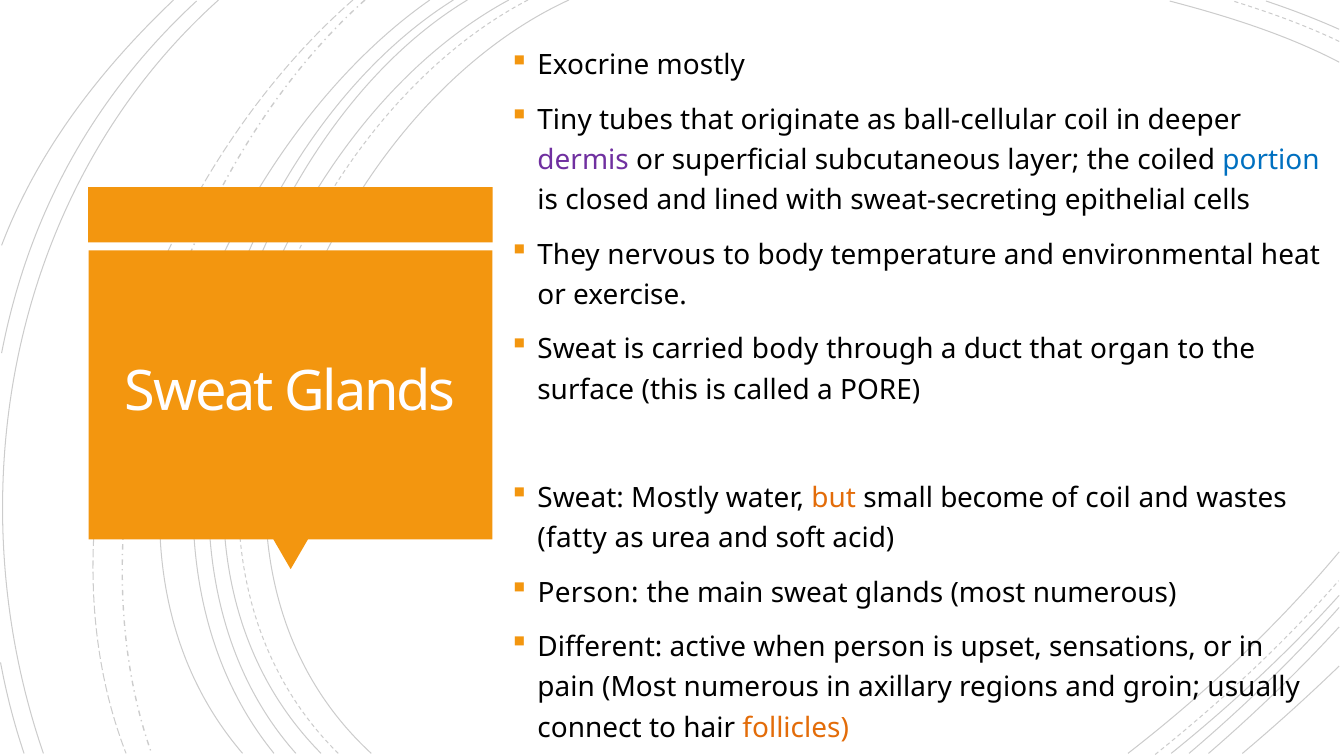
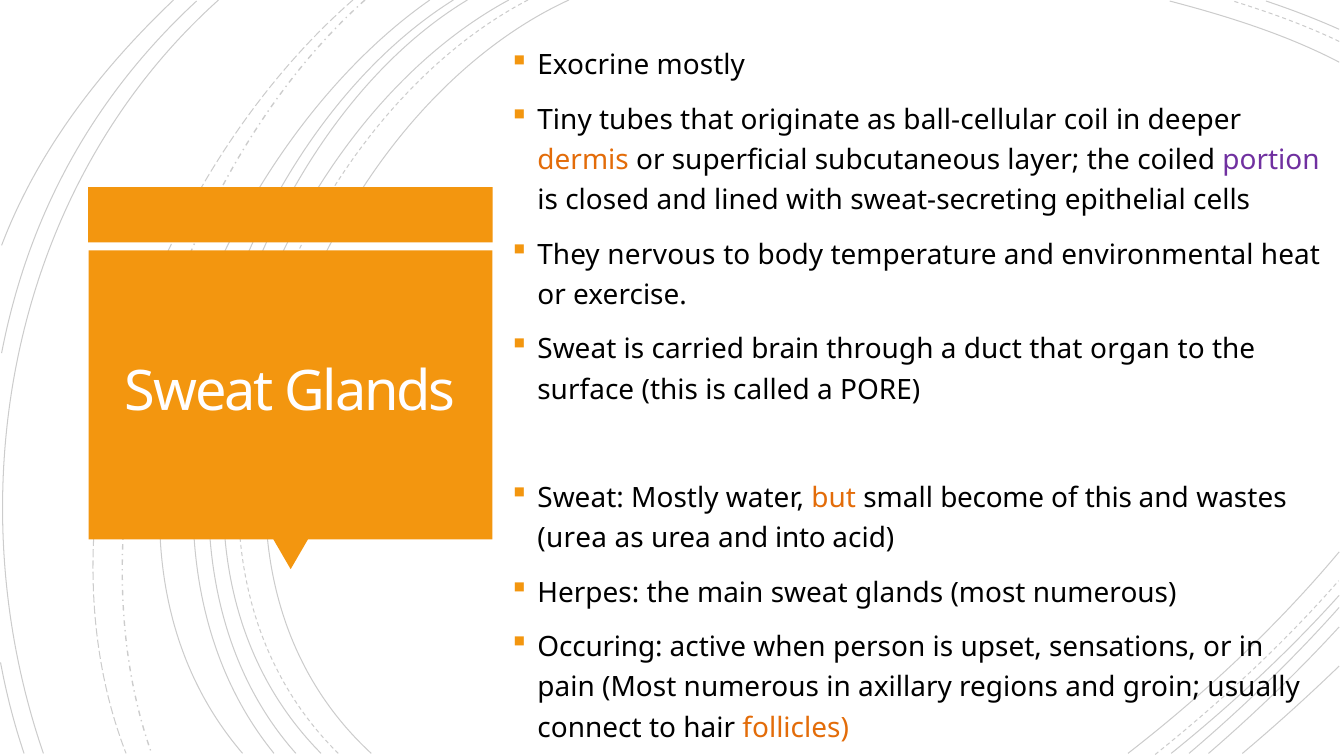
dermis colour: purple -> orange (583, 160)
portion colour: blue -> purple (1271, 160)
carried body: body -> brain (785, 349)
of coil: coil -> this (1108, 498)
fatty: fatty -> urea (572, 539)
soft: soft -> into (800, 539)
Person: Person -> Herpes (588, 593)
Different: Different -> Occuring (600, 647)
